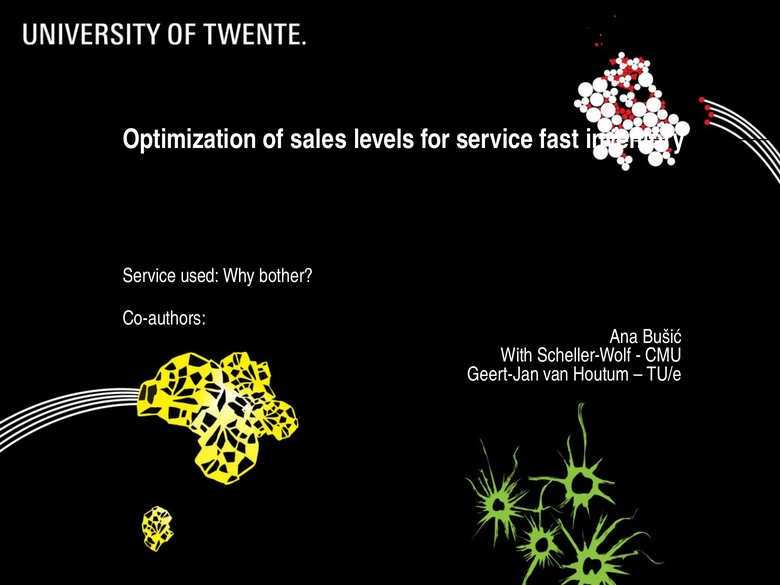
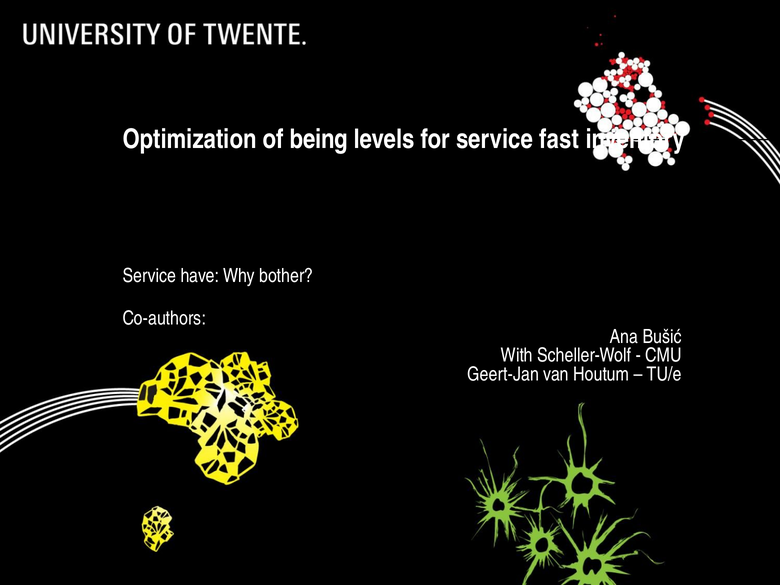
sales: sales -> being (319, 139)
used: used -> have (200, 276)
